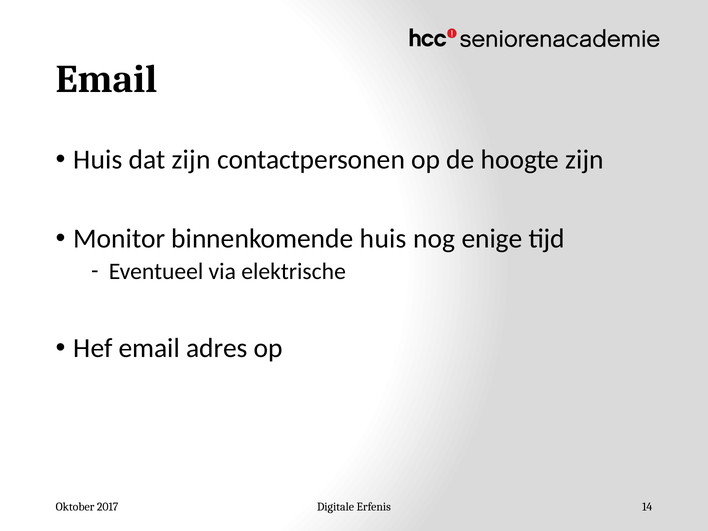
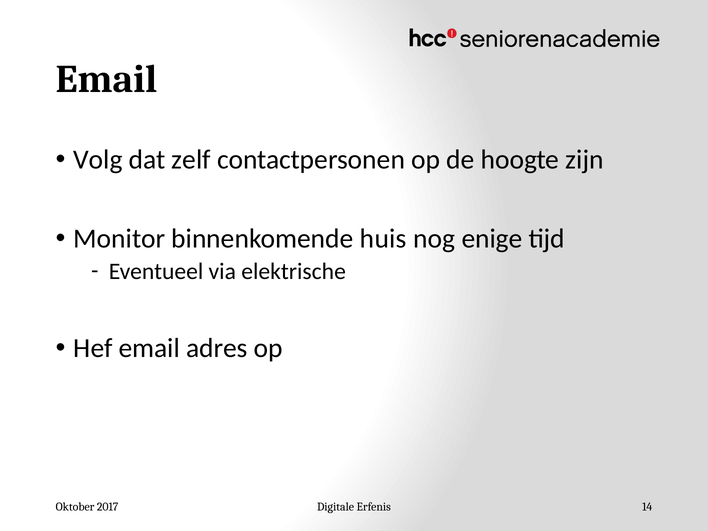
Huis: Huis -> Volg (98, 160)
dat zijn: zijn -> zelf (191, 160)
